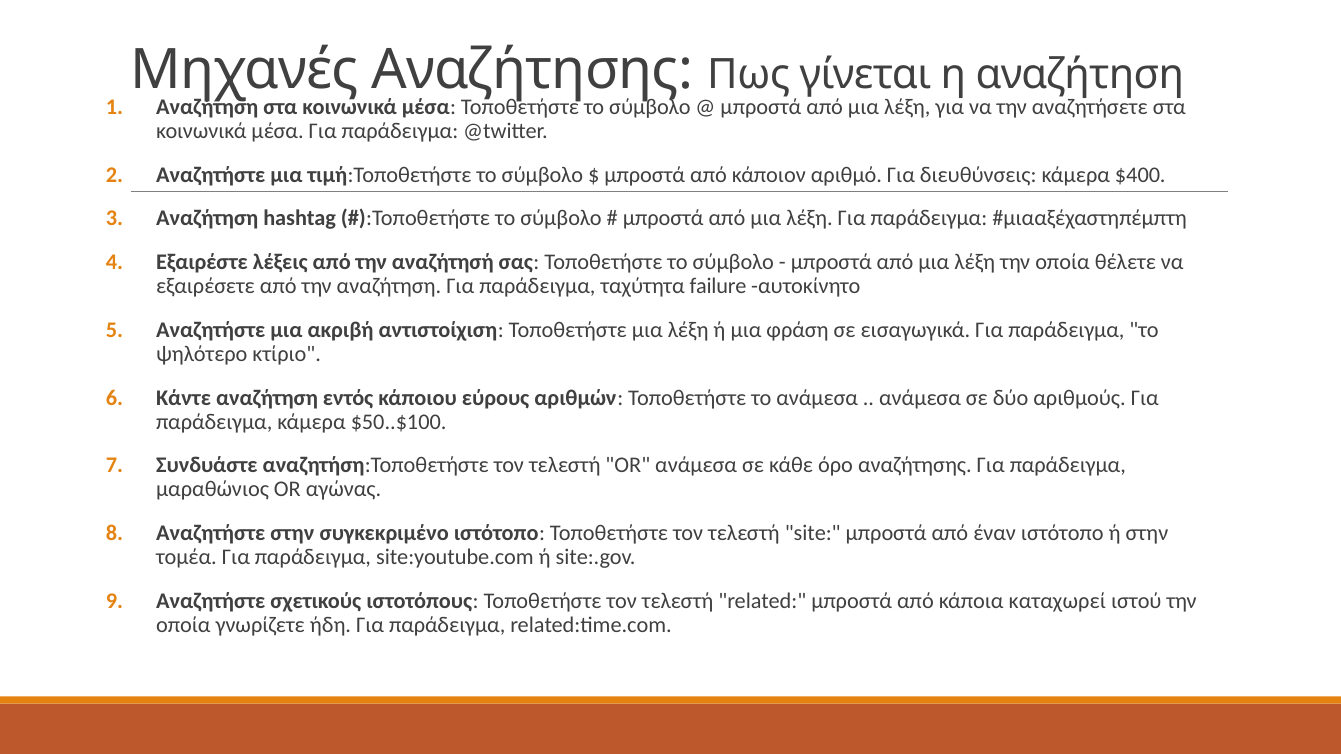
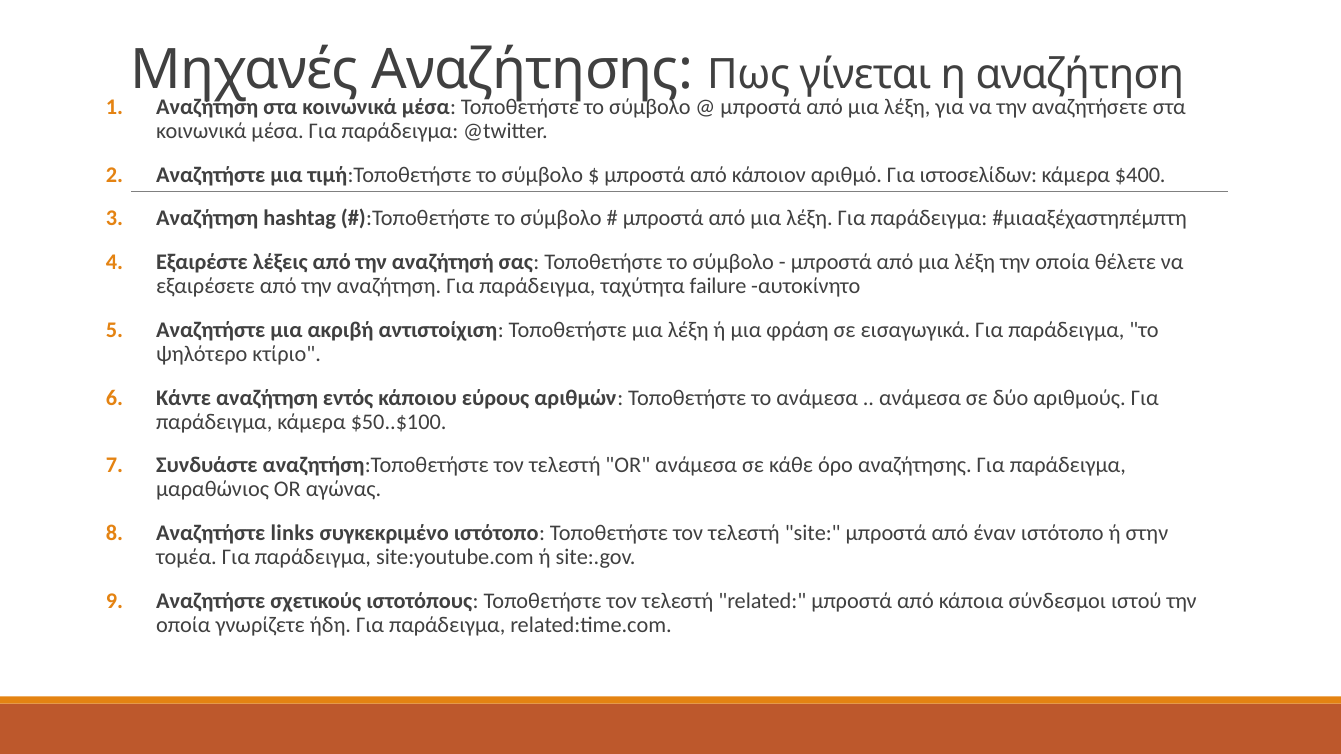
διευθύνσεις: διευθύνσεις -> ιστοσελίδων (978, 175)
Αναζητήστε στην: στην -> links (292, 533)
καταχωρεί: καταχωρεί -> σύνδεσμοι (1057, 601)
